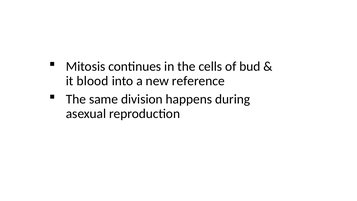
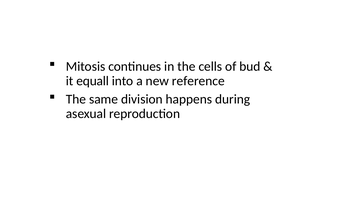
blood: blood -> equall (93, 81)
